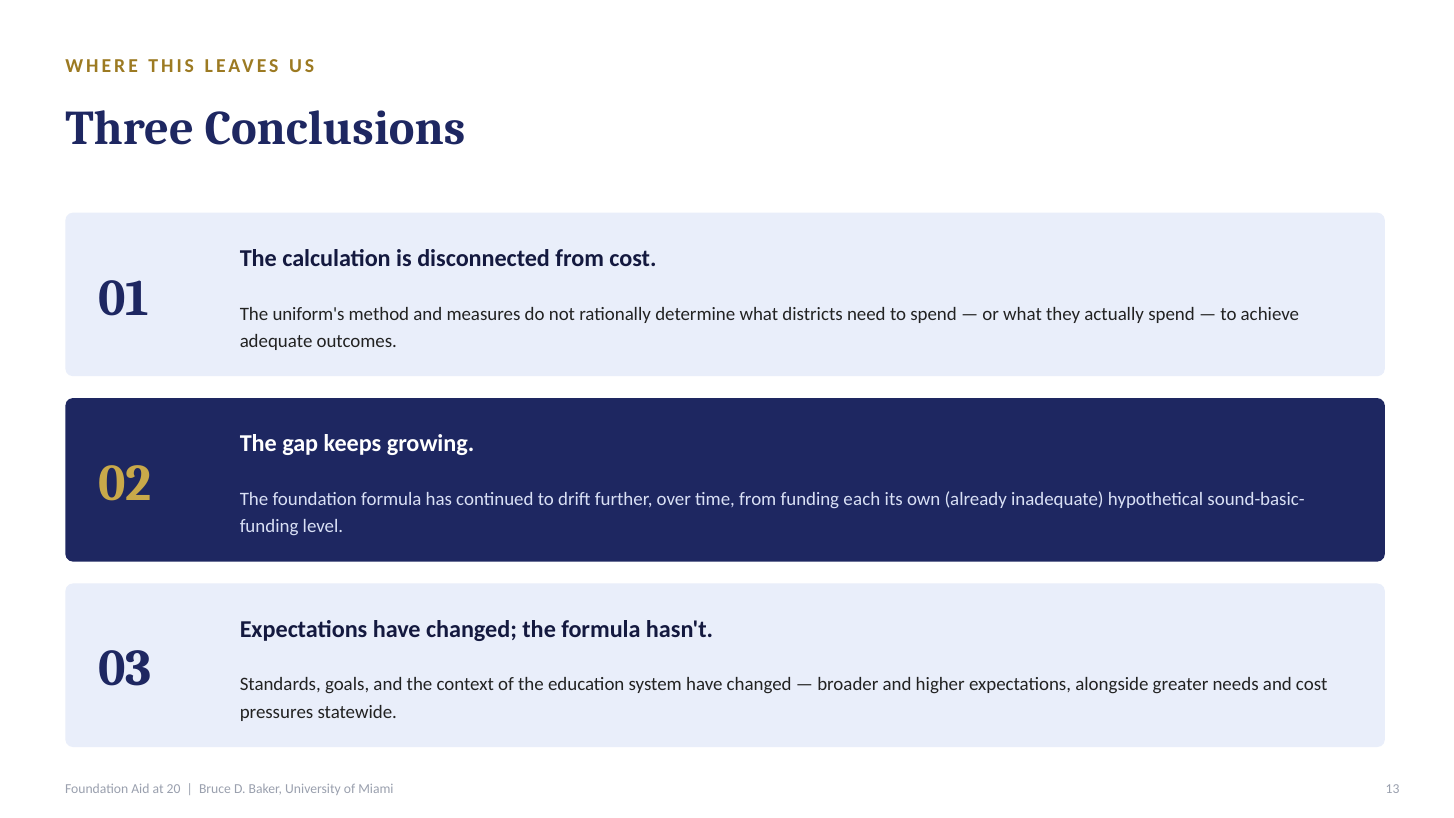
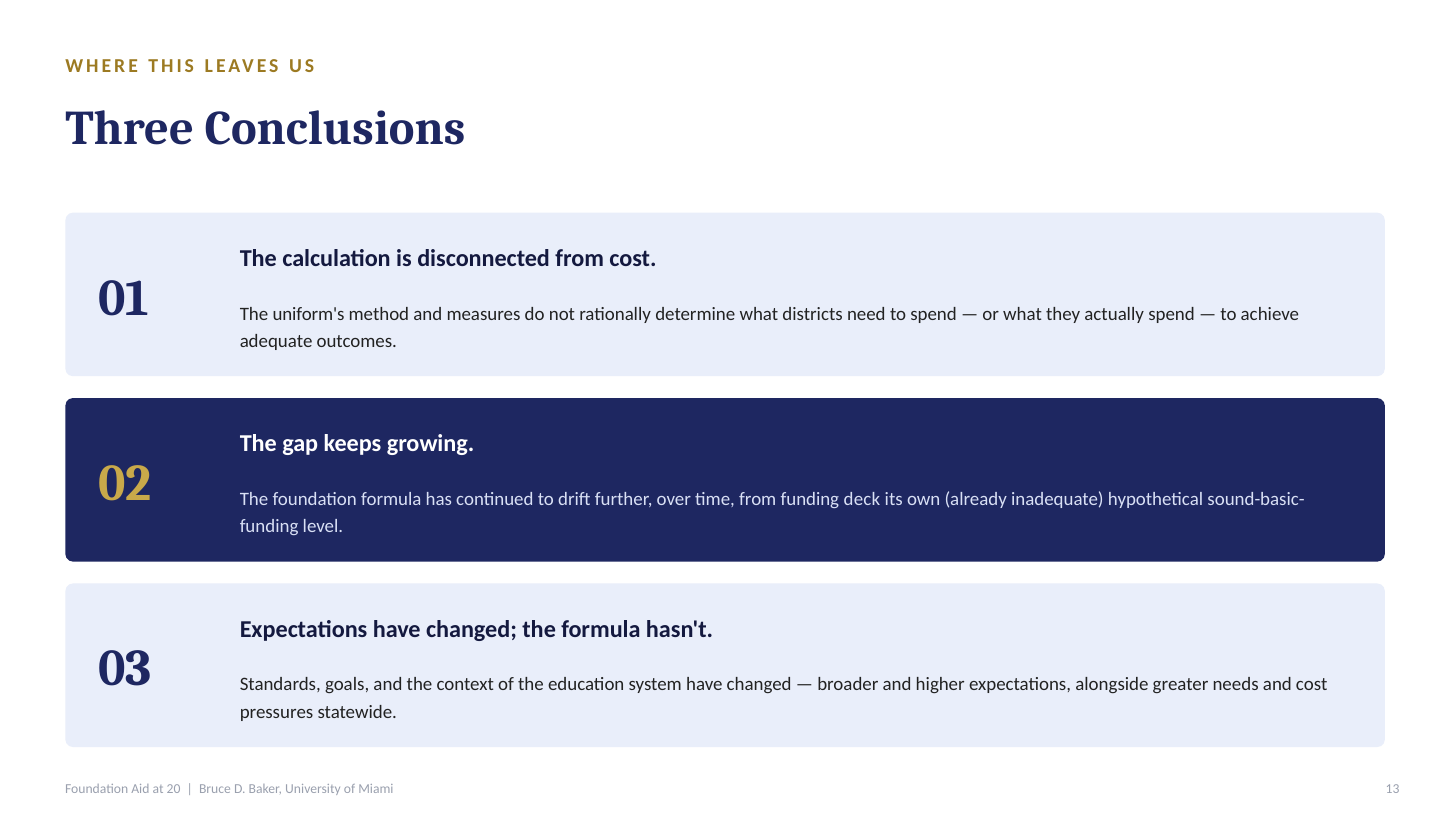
each: each -> deck (862, 499)
